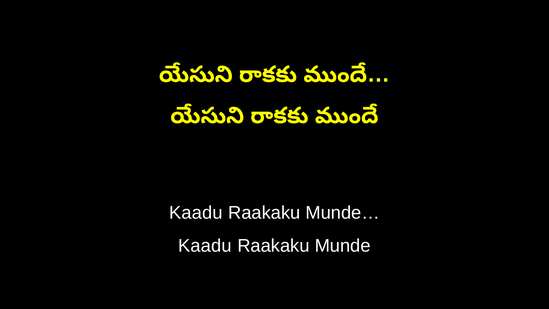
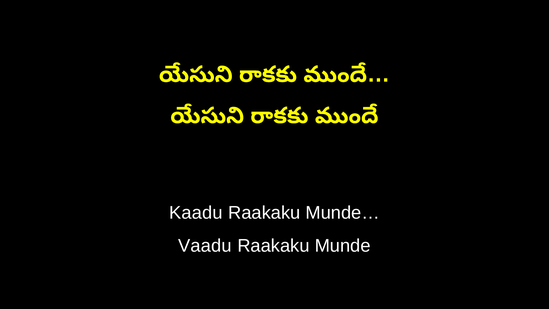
Kaadu: Kaadu -> Vaadu (205, 246)
